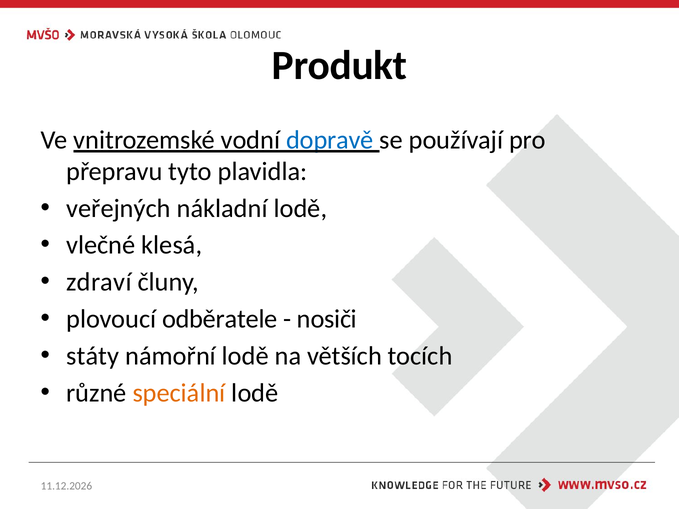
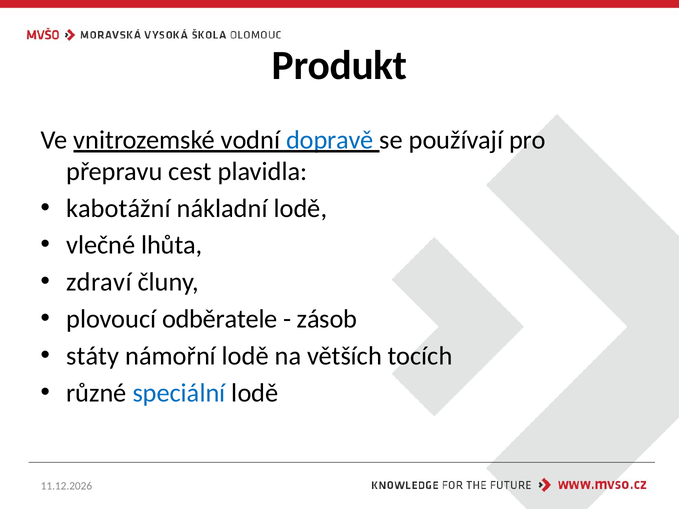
tyto: tyto -> cest (190, 171)
veřejných: veřejných -> kabotážní (119, 208)
klesá: klesá -> lhůta (172, 245)
nosiči: nosiči -> zásob (327, 319)
speciální colour: orange -> blue (179, 393)
